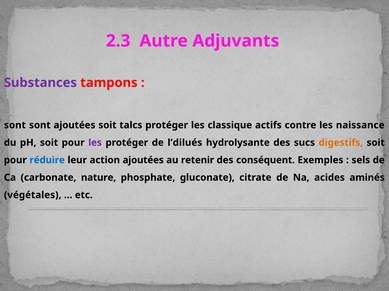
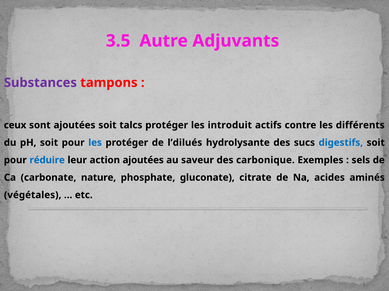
2.3: 2.3 -> 3.5 (118, 41)
sont: sont -> ceux (15, 125)
classique: classique -> introduit (230, 125)
naissance: naissance -> différents (360, 125)
les colour: purple -> blue (95, 143)
digestifs colour: orange -> blue (341, 143)
retenir: retenir -> saveur (197, 160)
conséquent: conséquent -> carbonique (265, 160)
